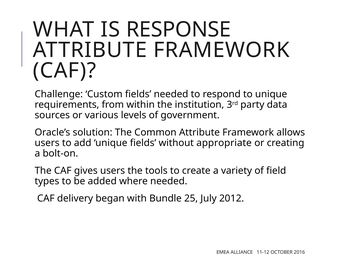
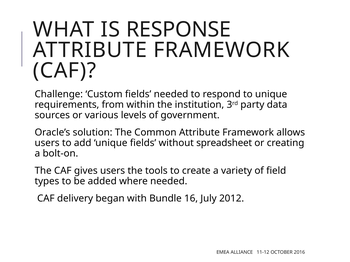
appropriate: appropriate -> spreadsheet (224, 143)
25: 25 -> 16 (191, 199)
